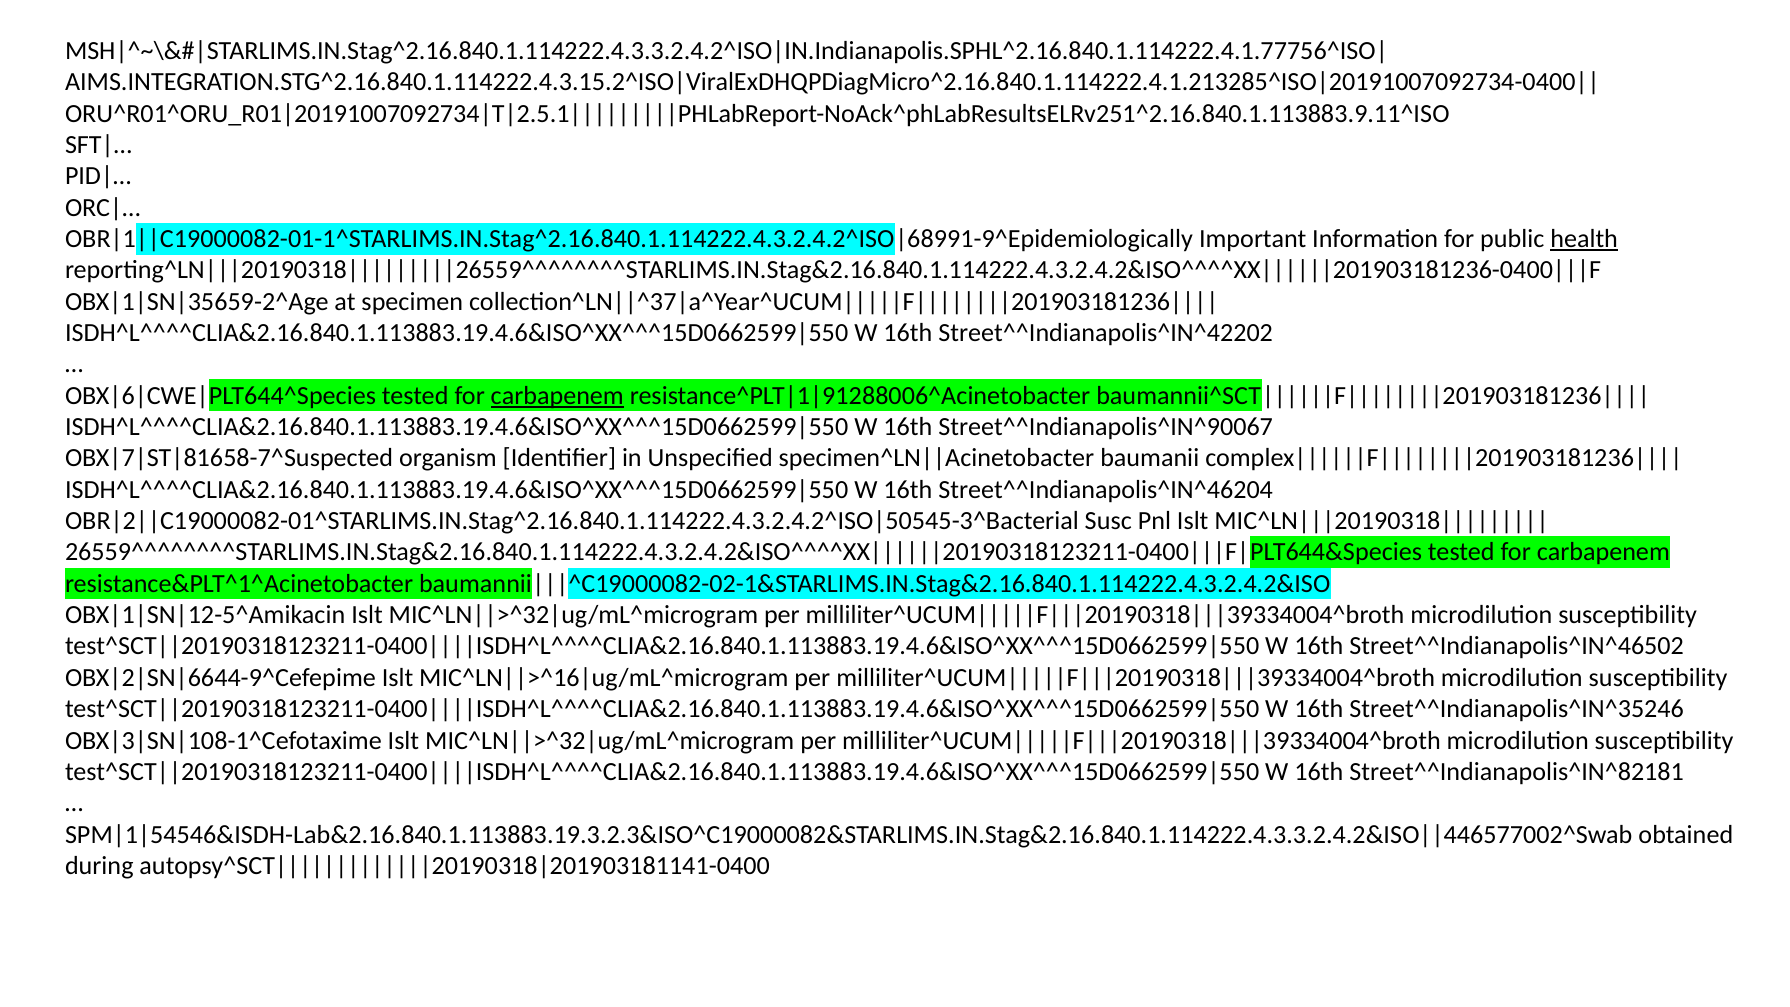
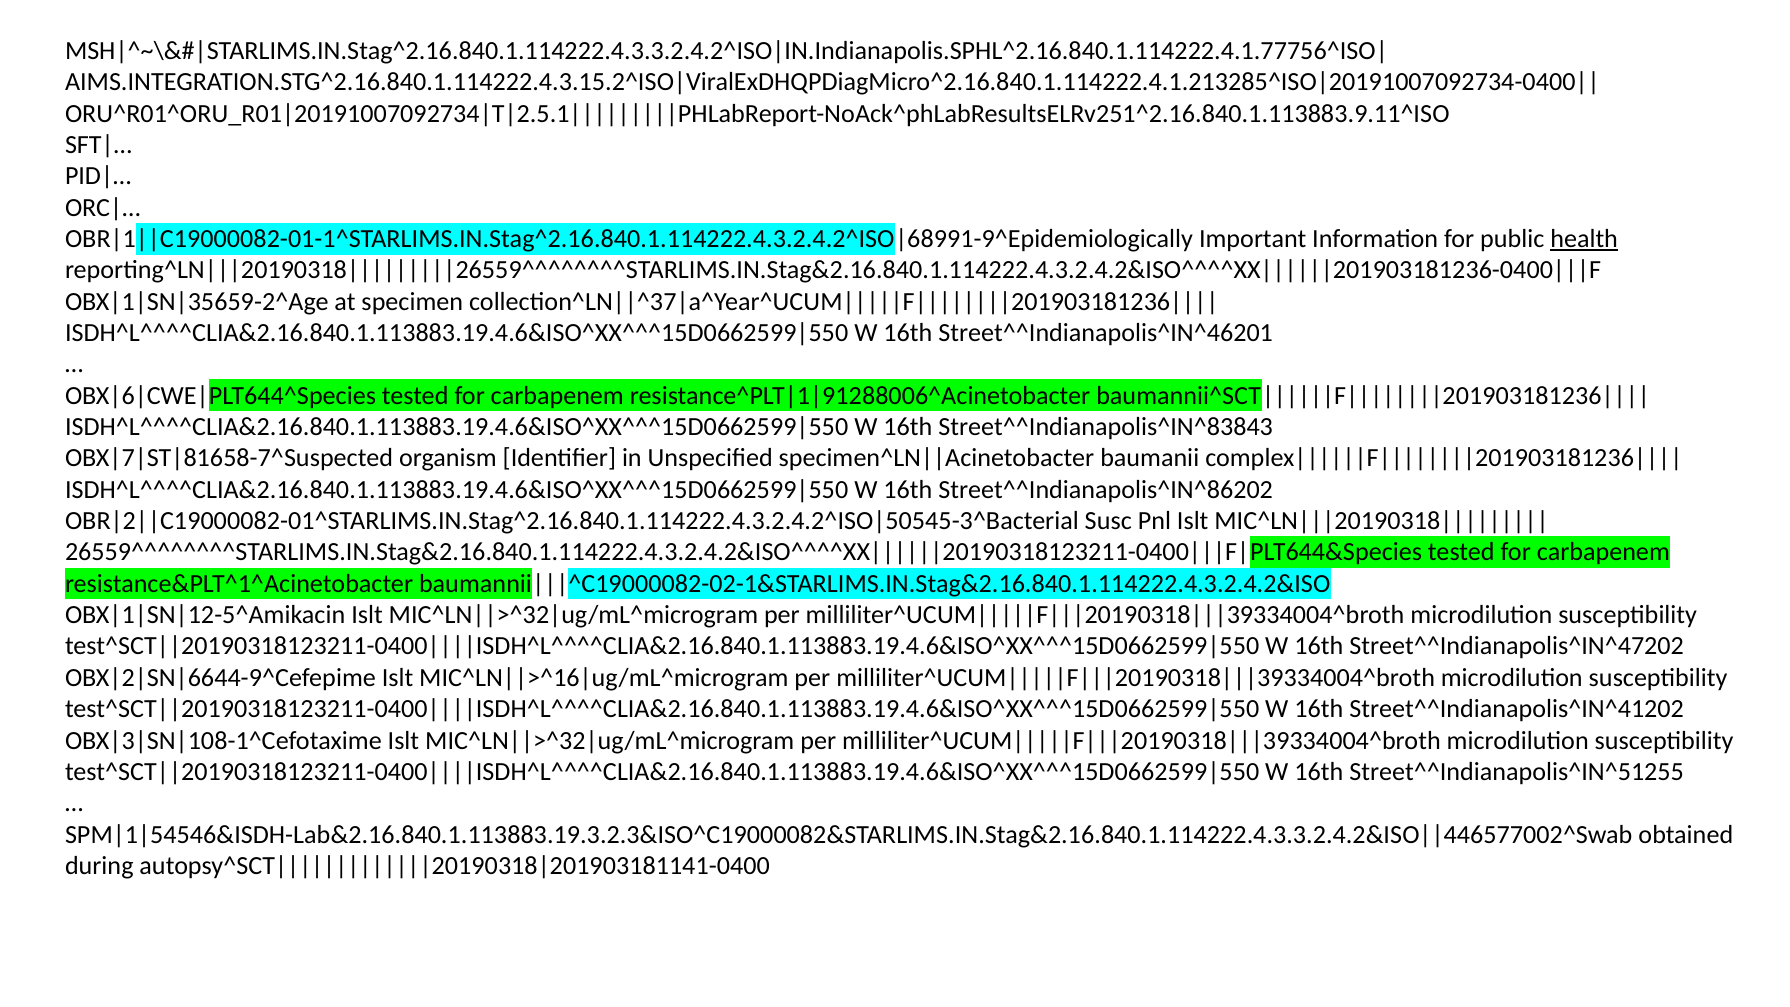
Street^^Indianapolis^IN^42202: Street^^Indianapolis^IN^42202 -> Street^^Indianapolis^IN^46201 (1106, 333)
carbapenem underline: present -> none (557, 396)
Street^^Indianapolis^IN^90067: Street^^Indianapolis^IN^90067 -> Street^^Indianapolis^IN^83843 (1106, 427)
Street^^Indianapolis^IN^46204: Street^^Indianapolis^IN^46204 -> Street^^Indianapolis^IN^86202 (1106, 490)
Street^^Indianapolis^IN^46502: Street^^Indianapolis^IN^46502 -> Street^^Indianapolis^IN^47202 (1517, 646)
Street^^Indianapolis^IN^35246: Street^^Indianapolis^IN^35246 -> Street^^Indianapolis^IN^41202 (1517, 709)
Street^^Indianapolis^IN^82181: Street^^Indianapolis^IN^82181 -> Street^^Indianapolis^IN^51255 (1517, 772)
